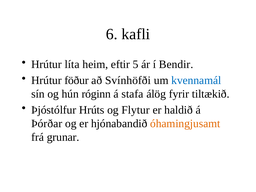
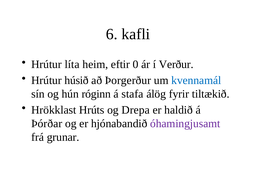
5: 5 -> 0 (136, 64)
Bendir: Bendir -> Verður (176, 64)
föður: föður -> húsið (77, 80)
Svínhöfði: Svínhöfði -> Þorgerður (128, 80)
Þjóstólfur: Þjóstólfur -> Hrökklast (54, 110)
Flytur: Flytur -> Drepa (136, 110)
óhamingjusamt colour: orange -> purple (185, 124)
